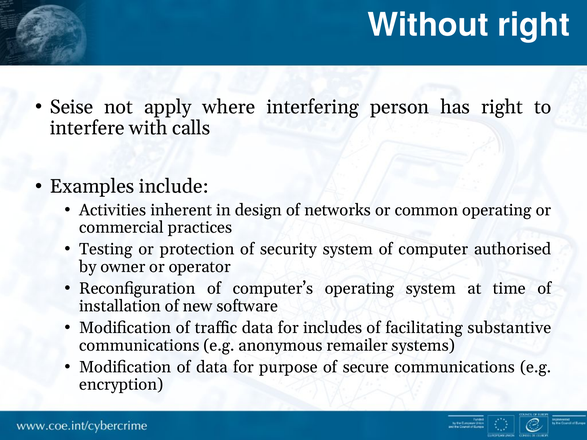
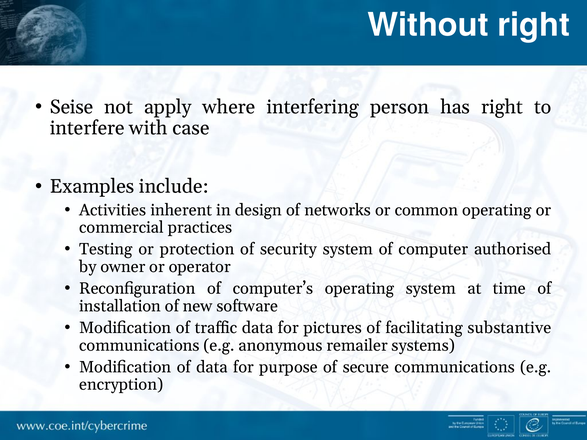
calls: calls -> case (191, 128)
includes: includes -> pictures (333, 328)
